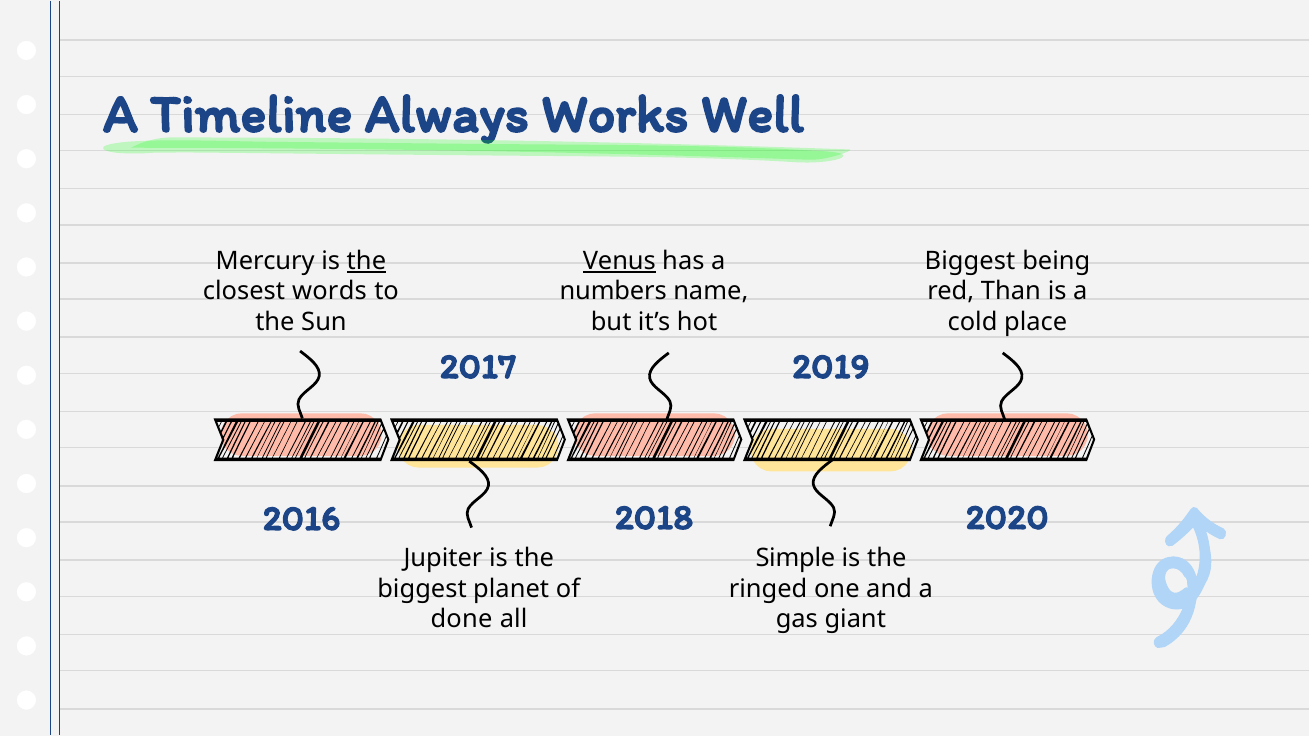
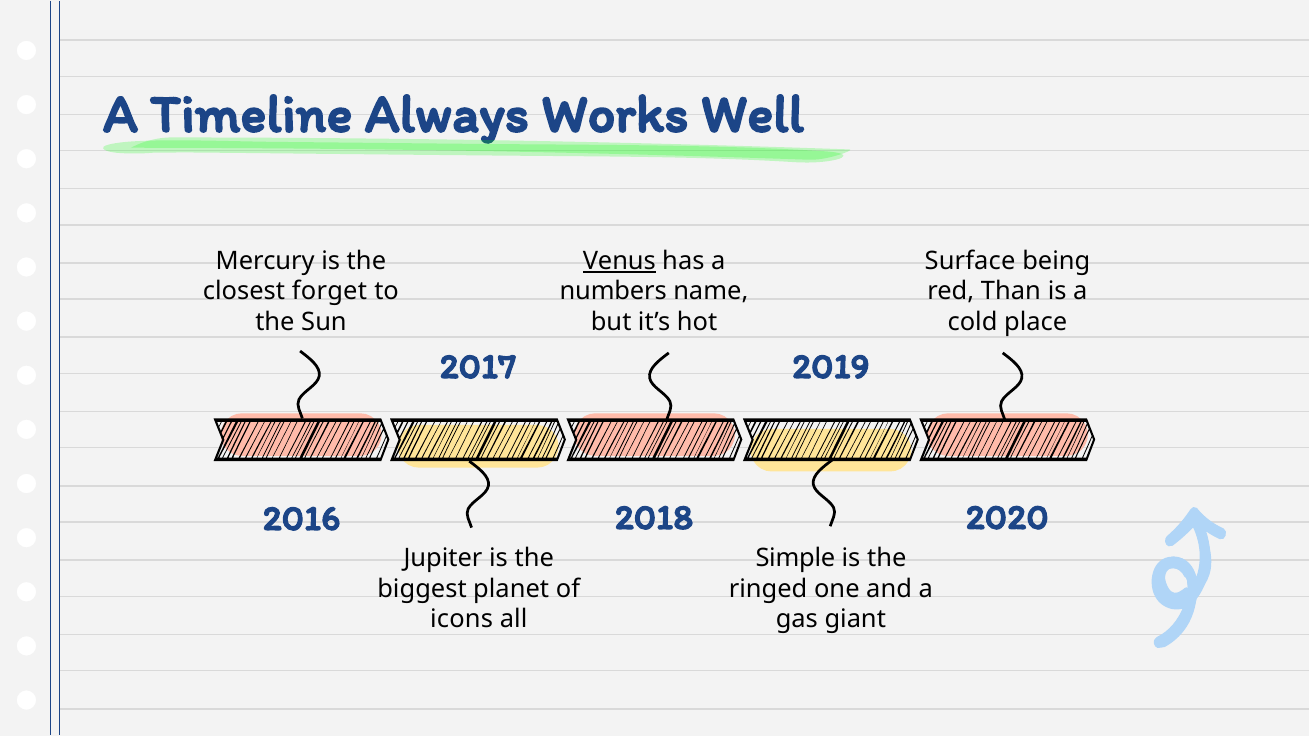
the underline: present -> none (366, 261)
Biggest: Biggest -> Surface (970, 261)
words: words -> forget (329, 292)
done: done -> icons (462, 620)
